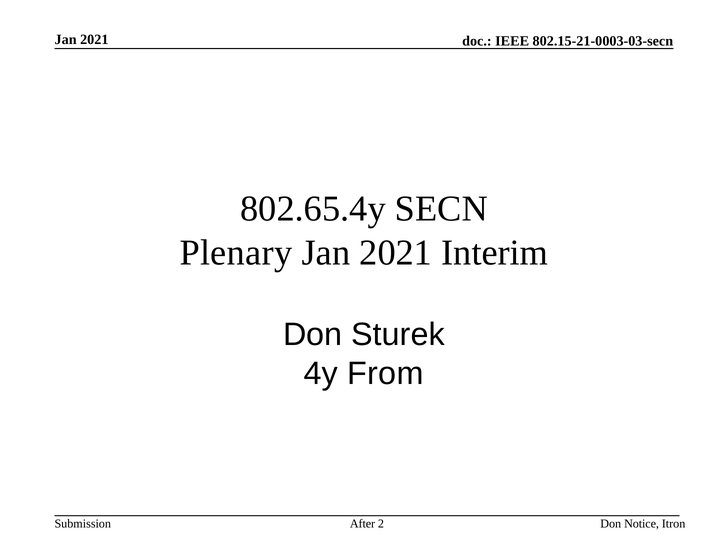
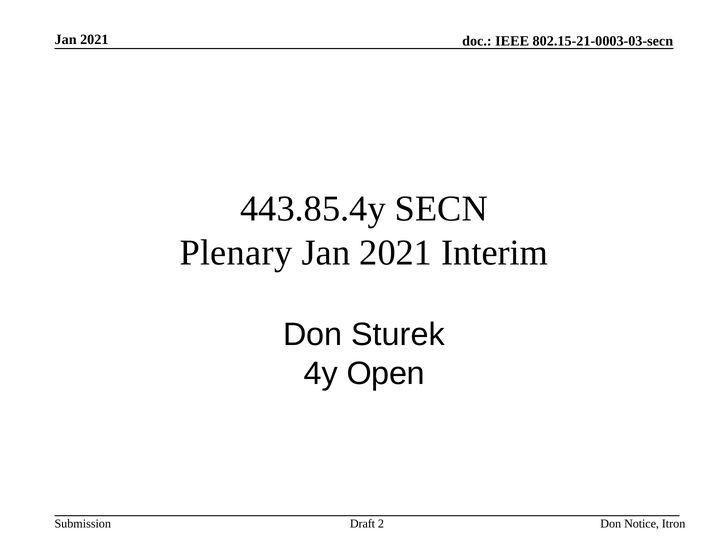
802.65.4y: 802.65.4y -> 443.85.4y (313, 209)
From: From -> Open (386, 374)
After: After -> Draft (363, 524)
